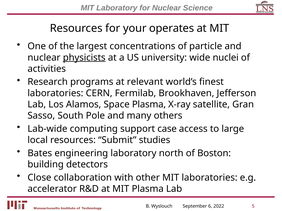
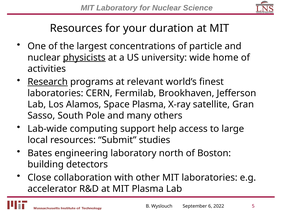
operates: operates -> duration (172, 28)
nuclei: nuclei -> home (226, 58)
Research underline: none -> present (48, 82)
case: case -> help (167, 129)
